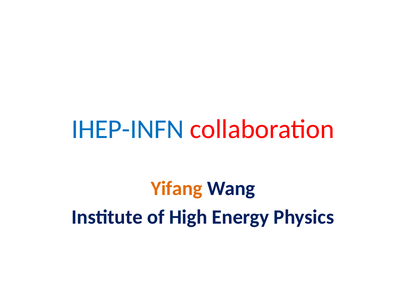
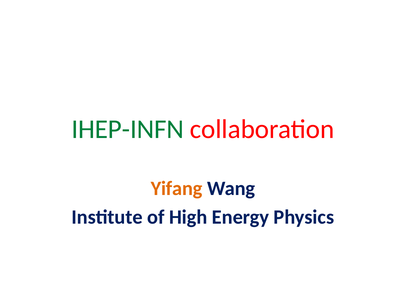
IHEP-INFN colour: blue -> green (128, 129)
